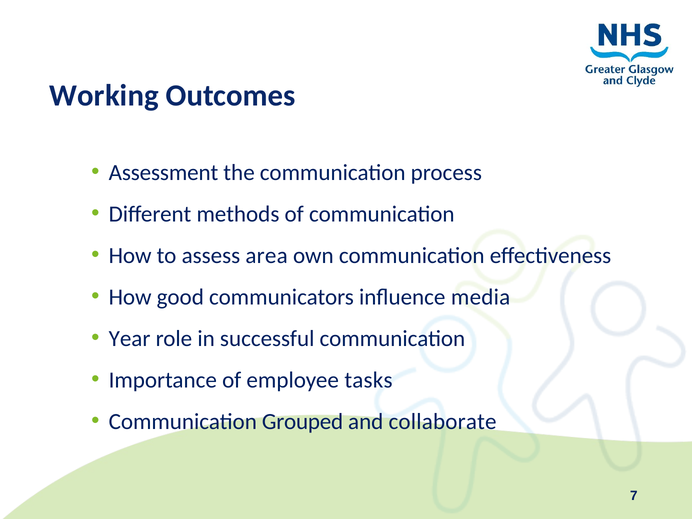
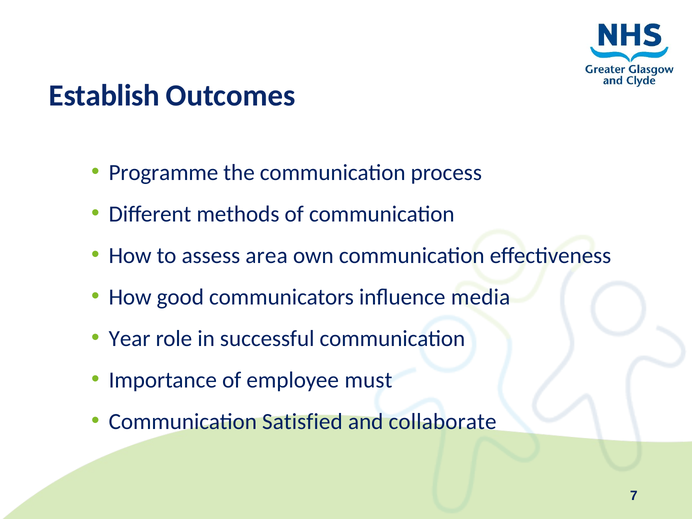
Working: Working -> Establish (104, 96)
Assessment: Assessment -> Programme (163, 172)
tasks: tasks -> must (368, 380)
Grouped: Grouped -> Satisfied (302, 422)
